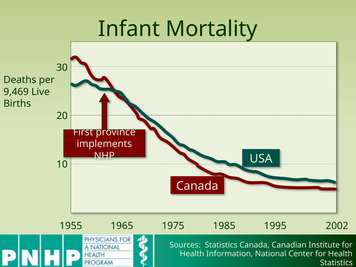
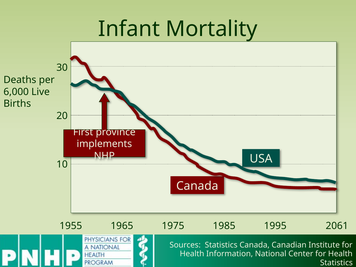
9,469: 9,469 -> 6,000 (16, 92)
2002: 2002 -> 2061 (337, 226)
